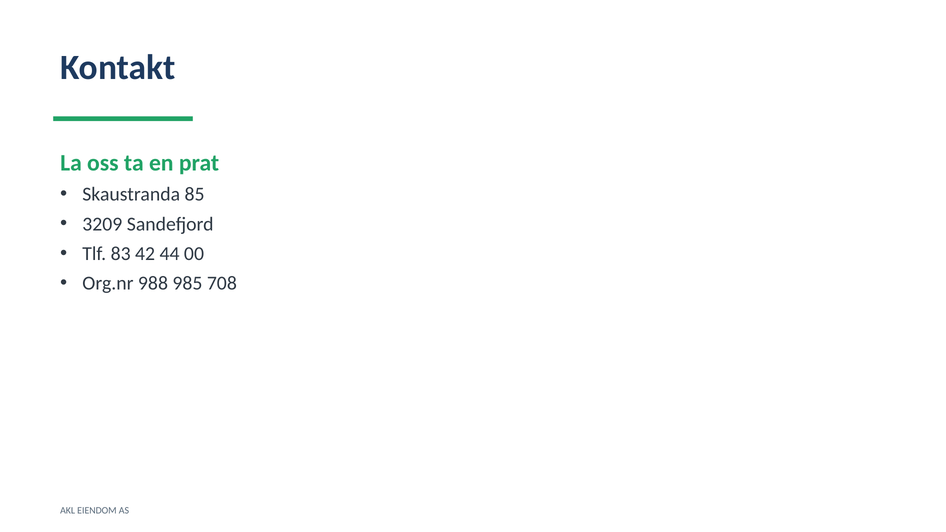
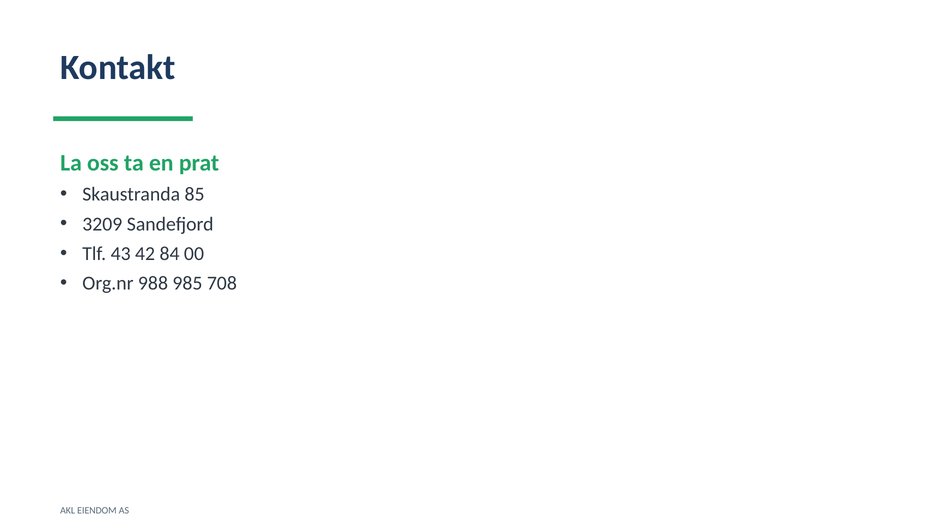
83: 83 -> 43 (121, 254)
44: 44 -> 84 (170, 254)
